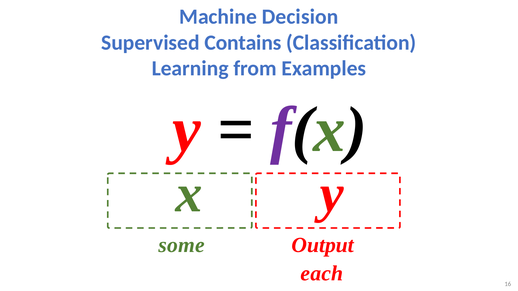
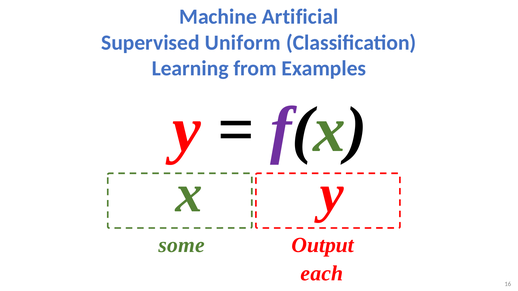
Decision: Decision -> Artificial (300, 17)
Contains: Contains -> Uniform (243, 43)
